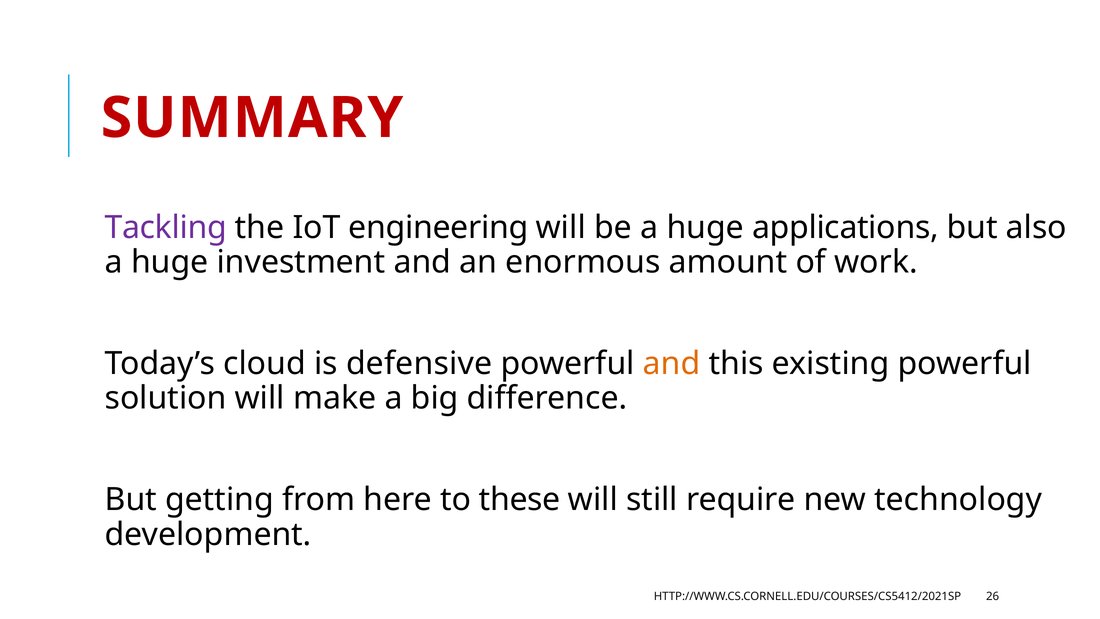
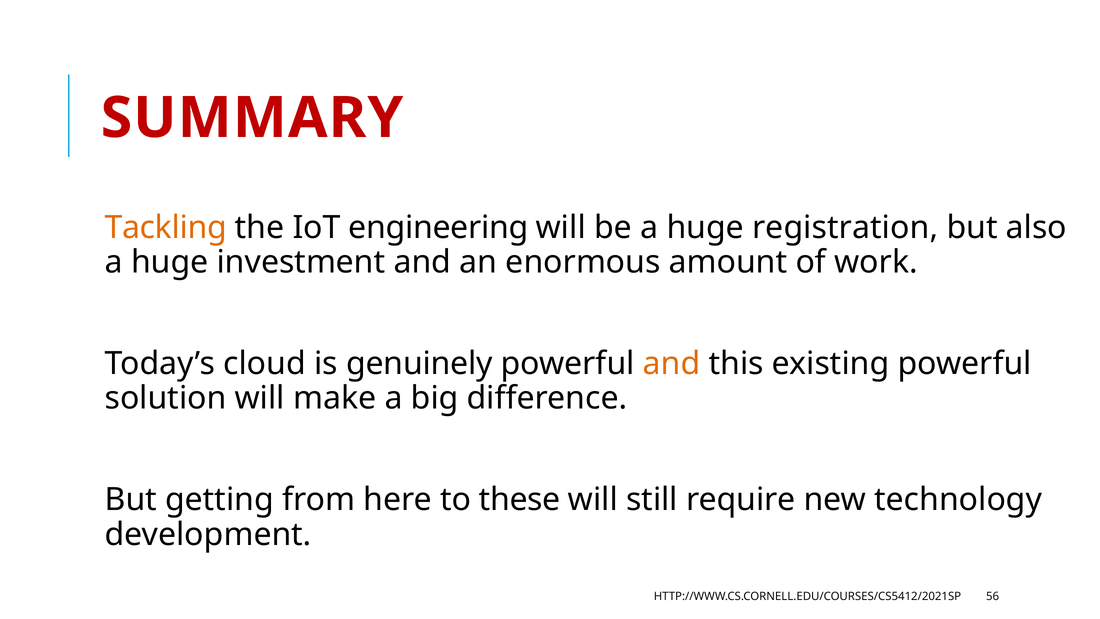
Tackling colour: purple -> orange (166, 228)
applications: applications -> registration (845, 228)
defensive: defensive -> genuinely (419, 364)
26: 26 -> 56 (993, 596)
